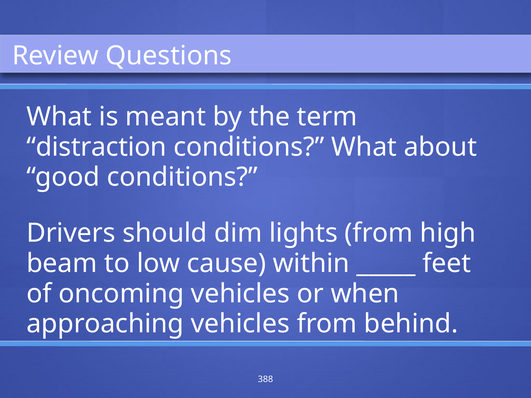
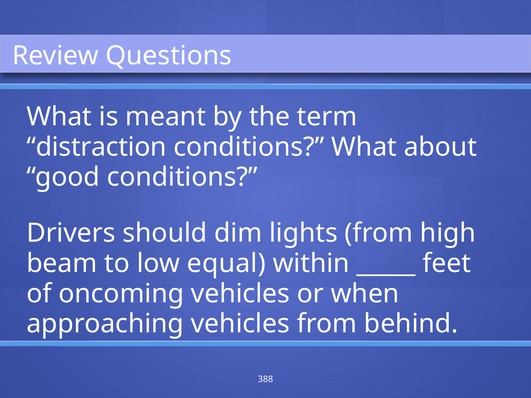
cause: cause -> equal (226, 264)
